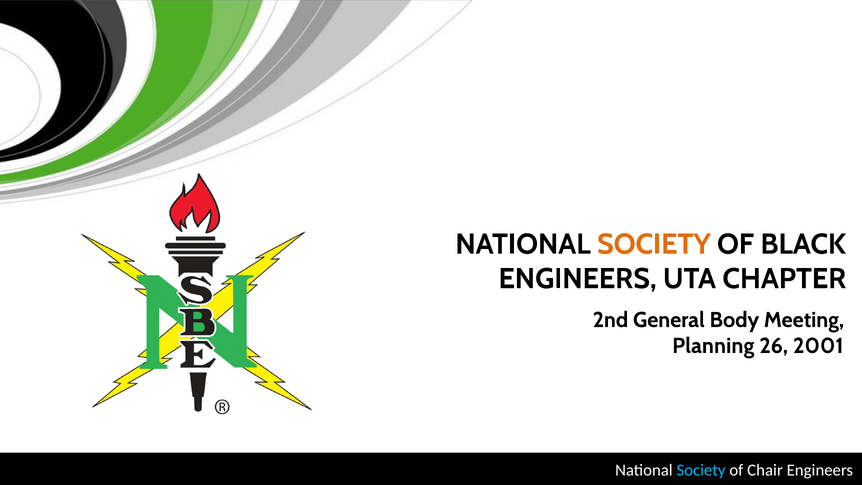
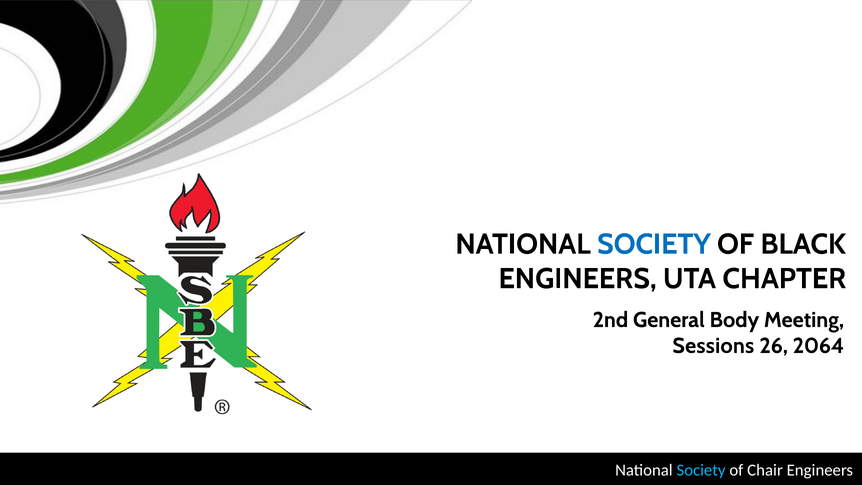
SOCIETY colour: orange -> blue (654, 244)
Planning: Planning -> Sessions (713, 346)
2001: 2001 -> 2064 (818, 346)
